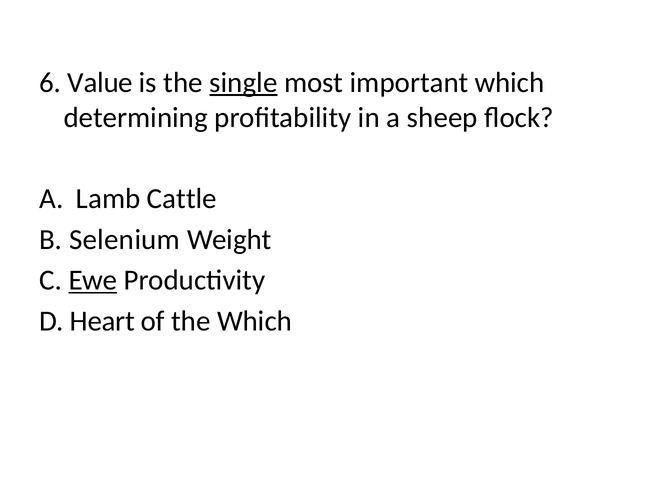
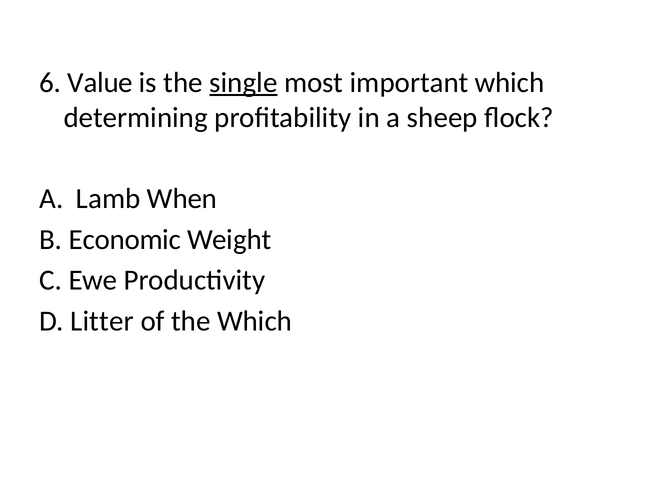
Cattle: Cattle -> When (182, 199)
Selenium: Selenium -> Economic (125, 239)
Ewe underline: present -> none (93, 280)
Heart: Heart -> Litter (102, 321)
